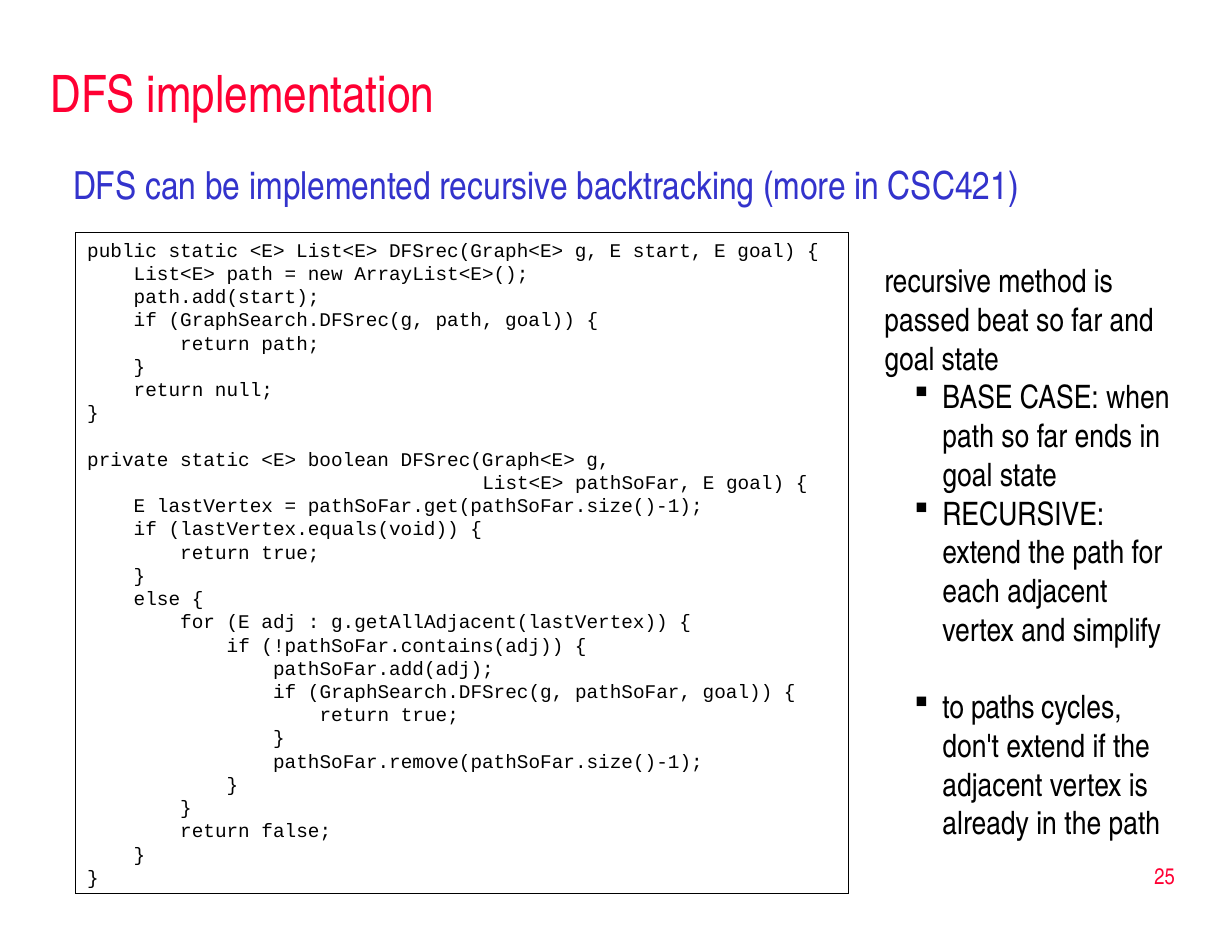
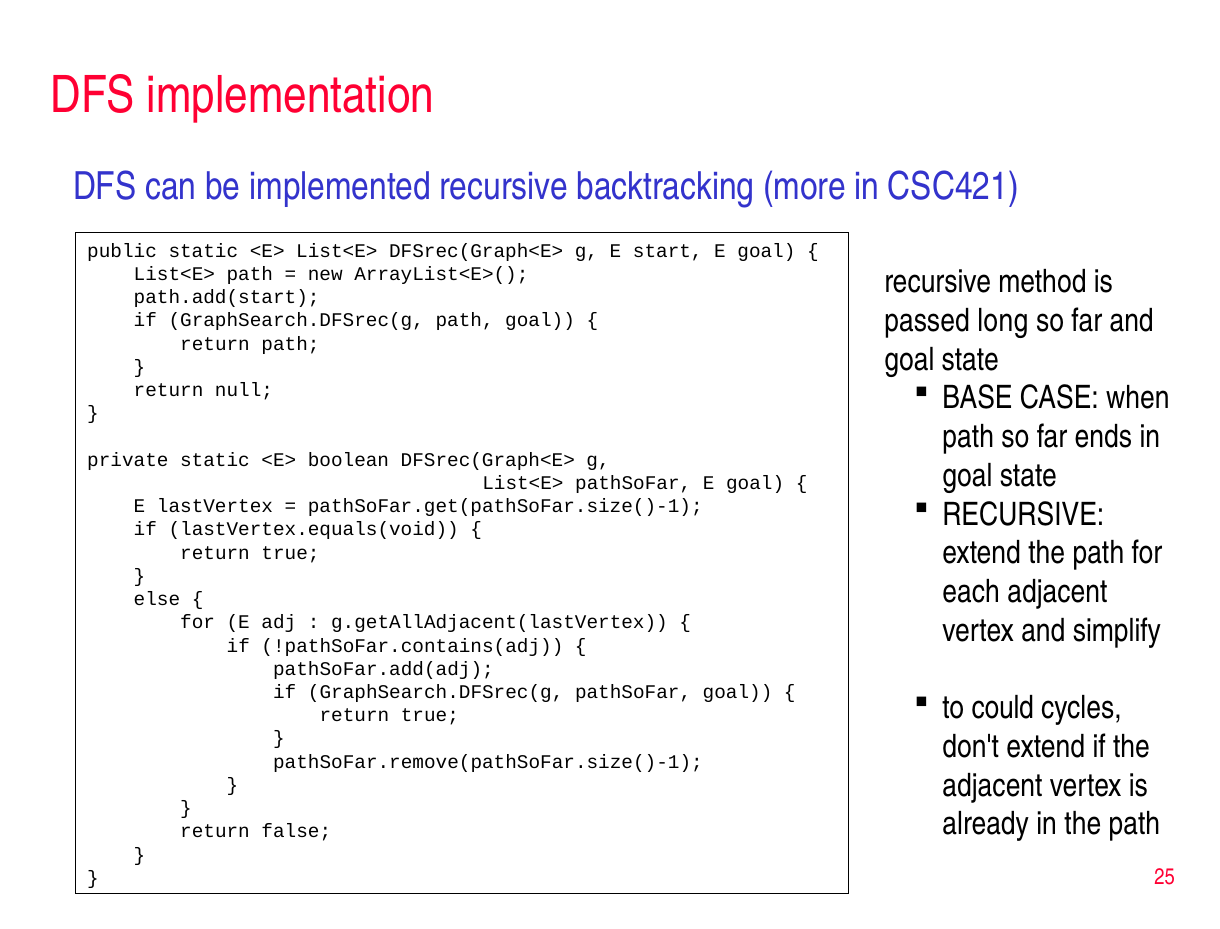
beat: beat -> long (1003, 321)
paths: paths -> could (1003, 709)
